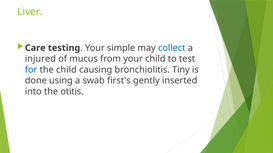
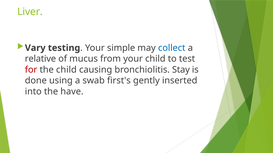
Care: Care -> Vary (35, 48)
injured: injured -> relative (40, 59)
for colour: blue -> red (31, 70)
Tiny: Tiny -> Stay (181, 70)
otitis: otitis -> have (72, 92)
